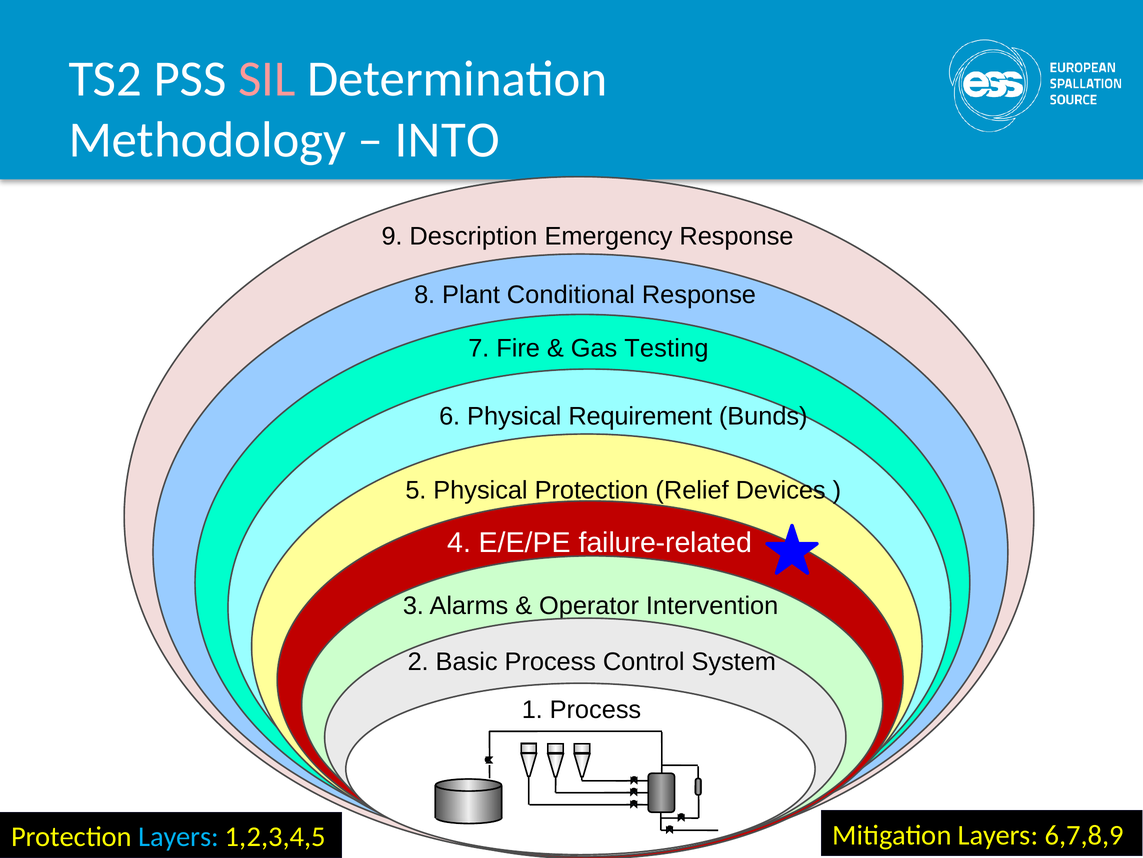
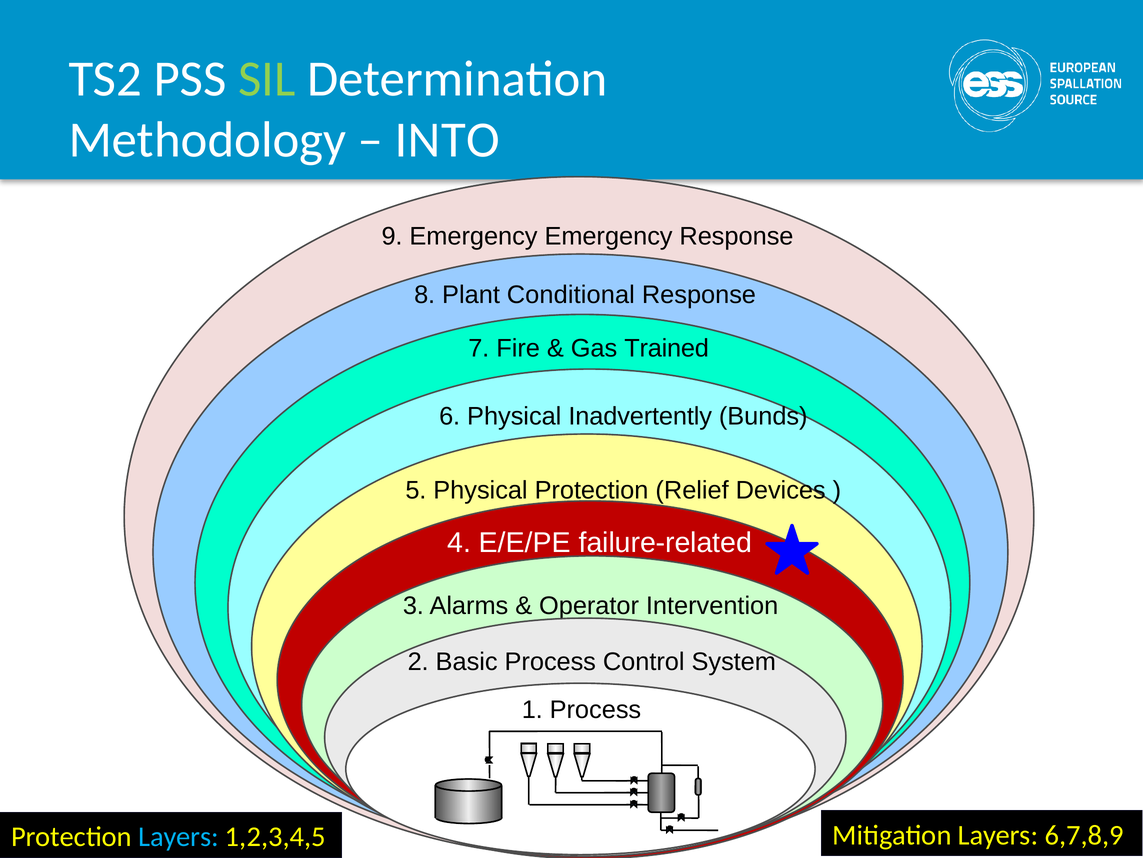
SIL colour: pink -> light green (267, 79)
9 Description: Description -> Emergency (473, 236)
Testing: Testing -> Trained (667, 348)
Requirement: Requirement -> Inadvertently (640, 416)
